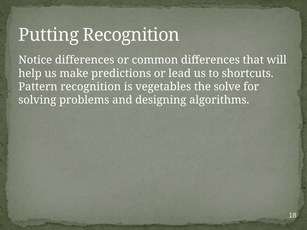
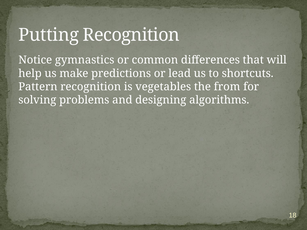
Notice differences: differences -> gymnastics (85, 60)
solve: solve -> from (227, 87)
